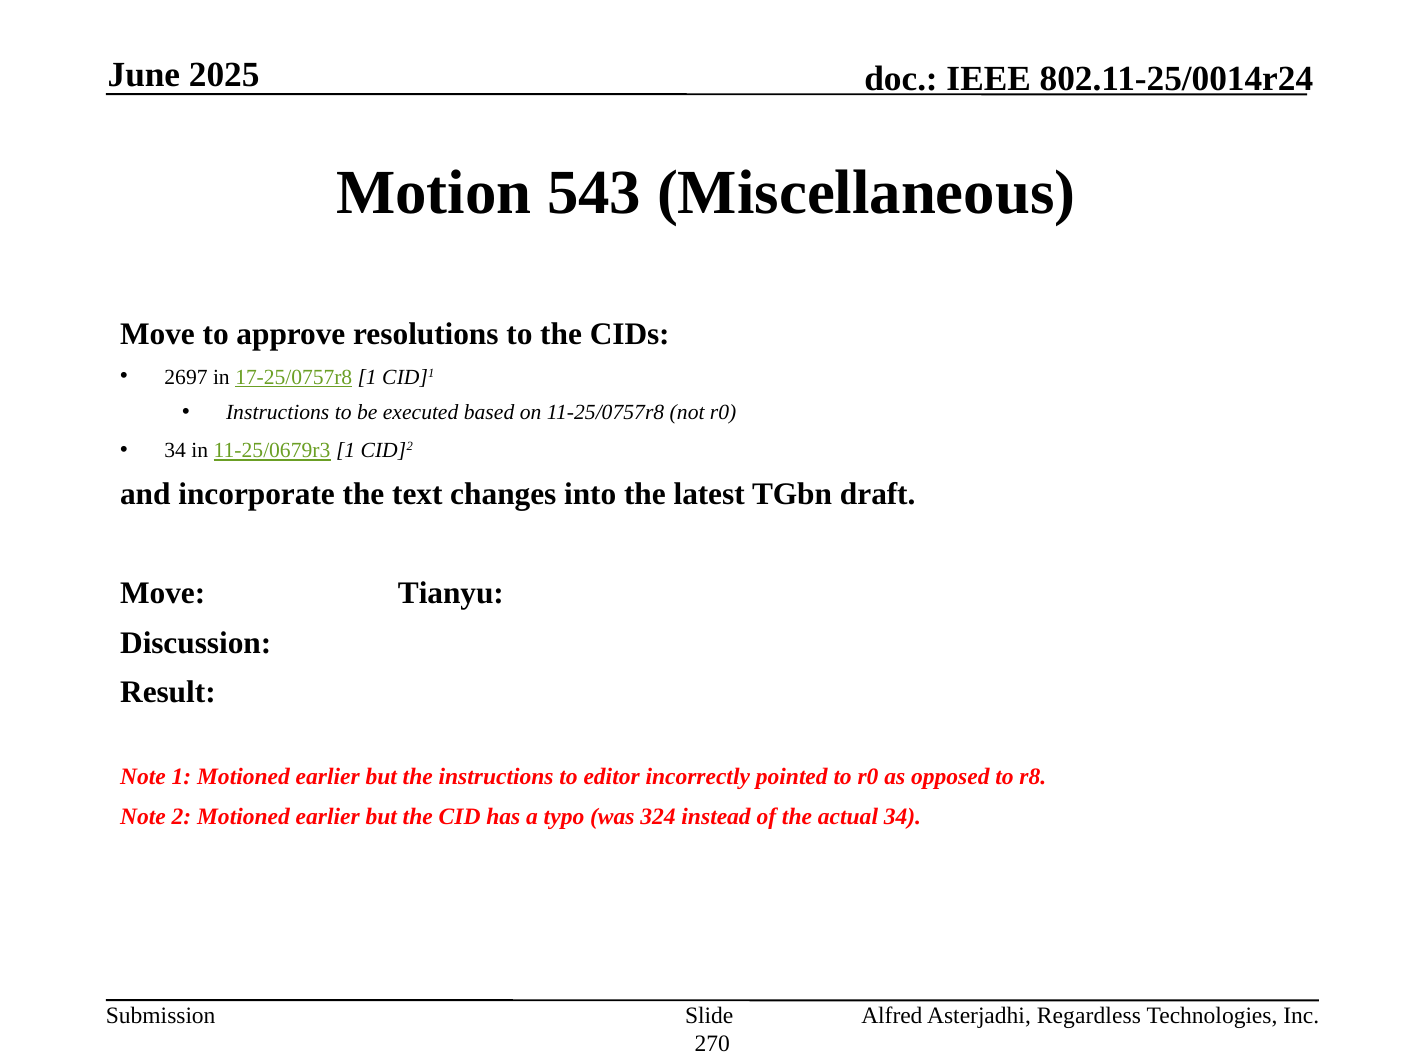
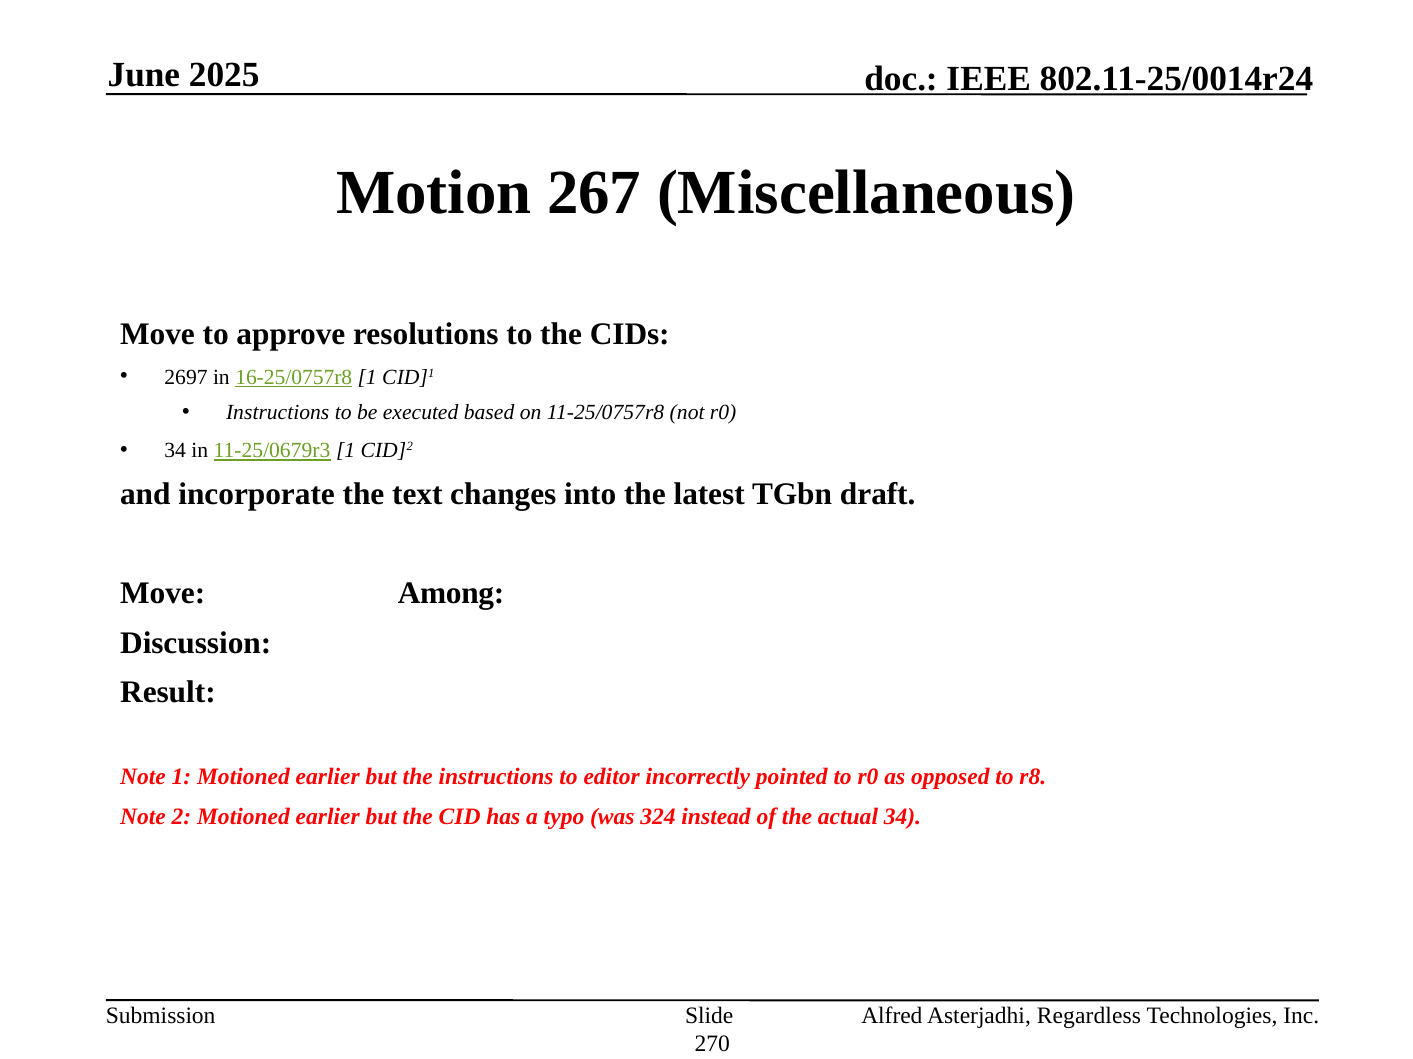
543: 543 -> 267 (594, 193)
17-25/0757r8: 17-25/0757r8 -> 16-25/0757r8 (294, 377)
Tianyu: Tianyu -> Among (451, 594)
